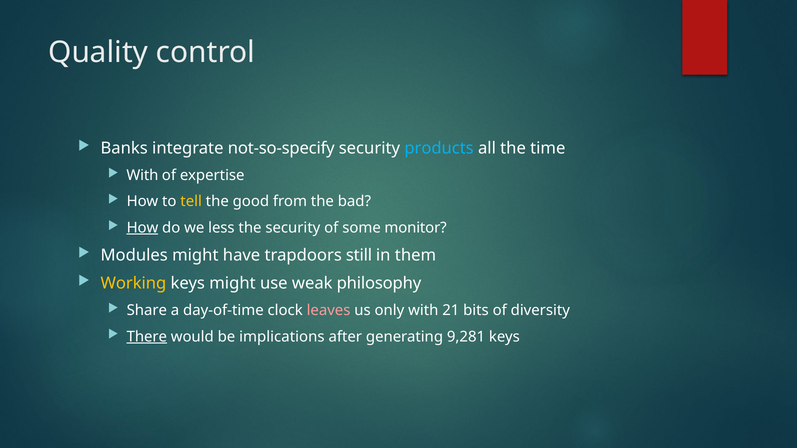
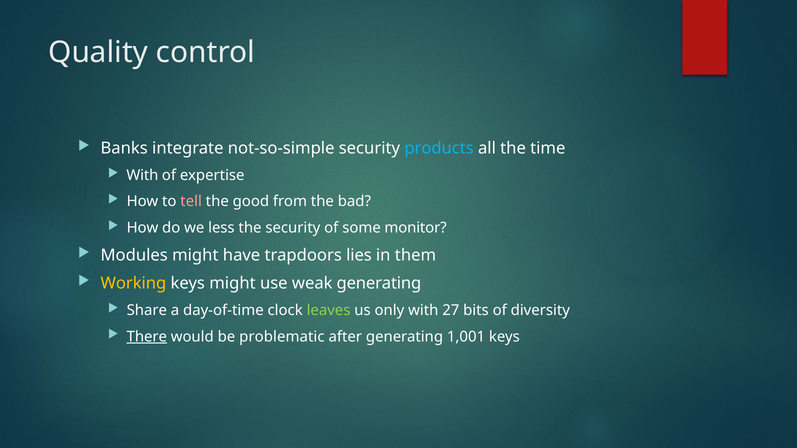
not-so-specify: not-so-specify -> not-so-simple (281, 148)
tell colour: yellow -> pink (191, 202)
How underline: present -> none (142, 228)
still: still -> lies (359, 255)
weak philosophy: philosophy -> generating (379, 284)
leaves colour: pink -> light green (329, 311)
21: 21 -> 27 (451, 311)
implications: implications -> problematic (282, 337)
9,281: 9,281 -> 1,001 (466, 337)
